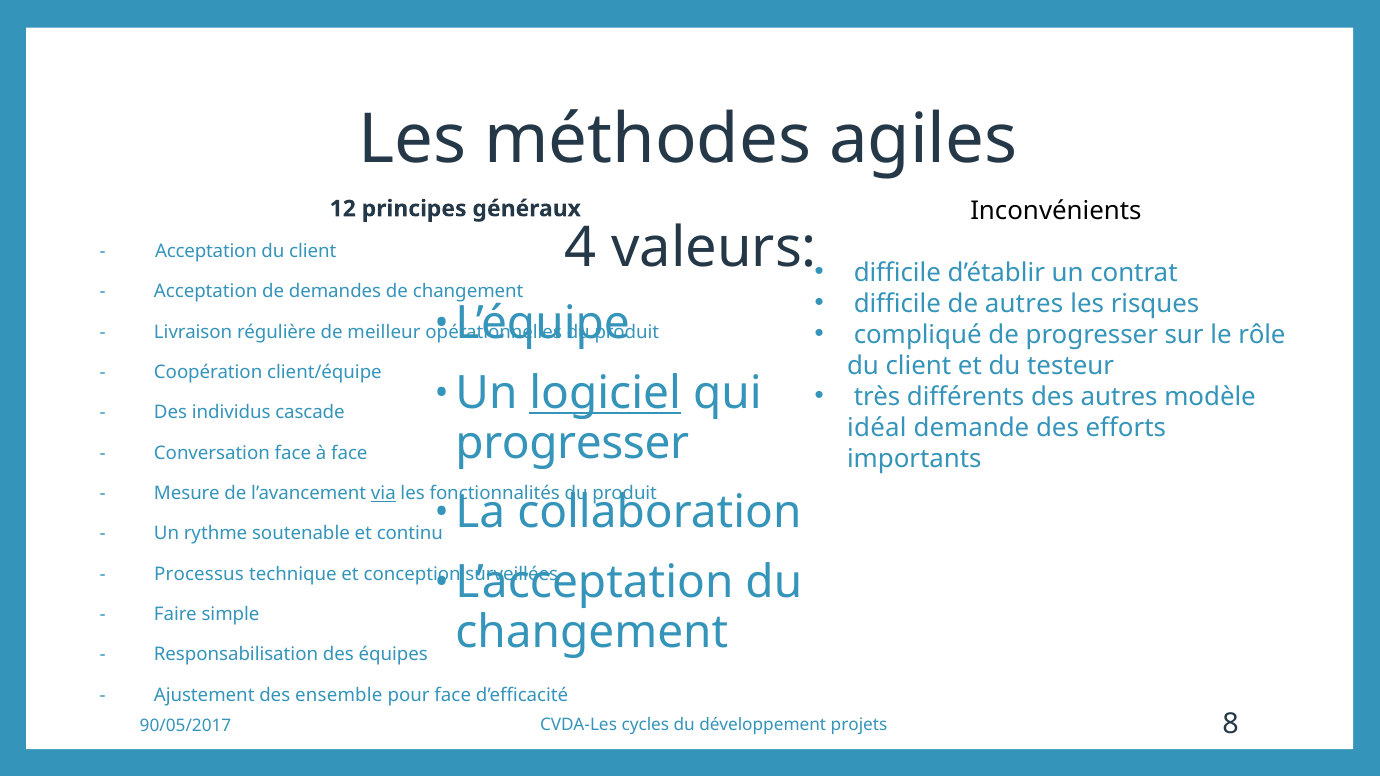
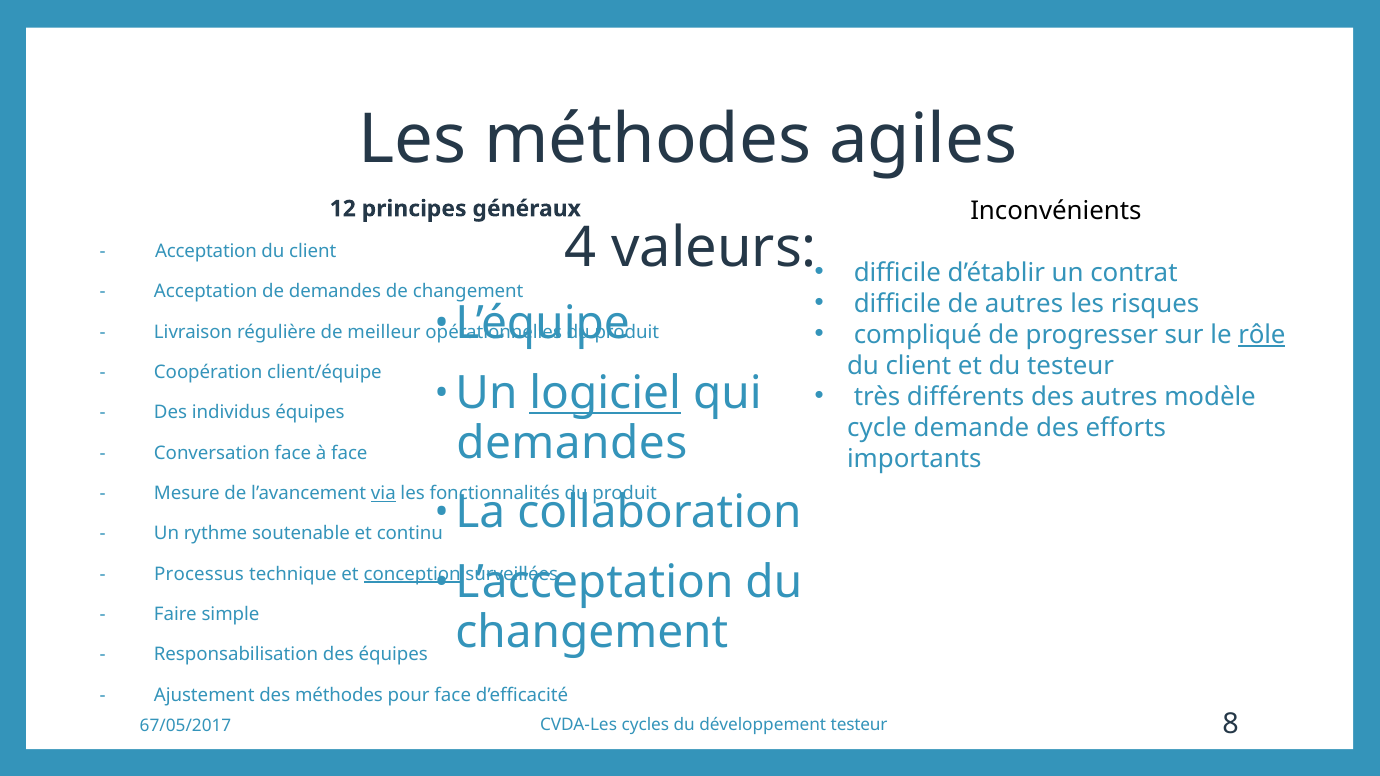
rôle underline: none -> present (1262, 335)
individus cascade: cascade -> équipes (310, 413)
idéal: idéal -> cycle (877, 428)
progresser: progresser -> demandes (572, 443)
conception underline: none -> present (412, 574)
des ensemble: ensemble -> méthodes (339, 695)
développement projets: projets -> testeur (859, 725)
90/05/2017: 90/05/2017 -> 67/05/2017 (186, 726)
